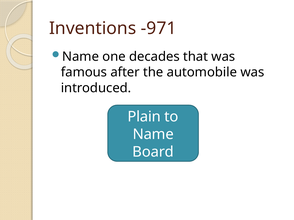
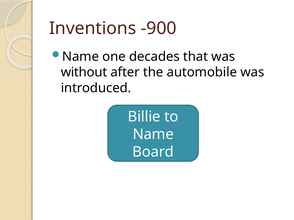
-971: -971 -> -900 (159, 28)
famous: famous -> without (84, 72)
Plain: Plain -> Billie (144, 117)
